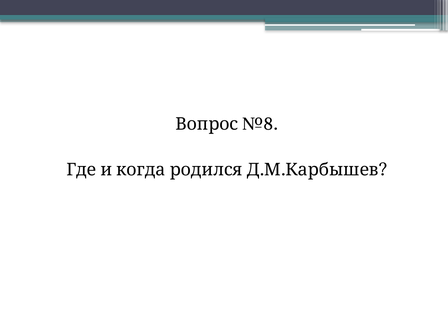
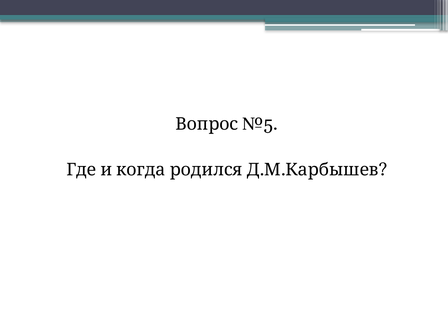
№8: №8 -> №5 (260, 124)
